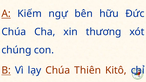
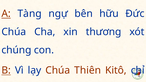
Kiếm: Kiếm -> Tàng (30, 14)
